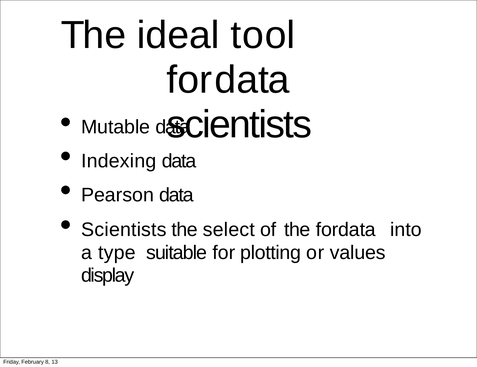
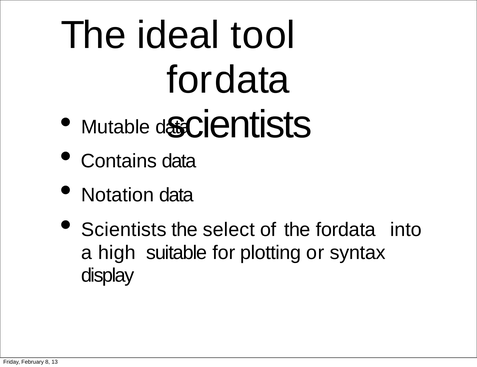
Indexing: Indexing -> Contains (119, 161)
Pearson: Pearson -> Notation (117, 195)
type: type -> high (117, 253)
values: values -> syntax (358, 253)
